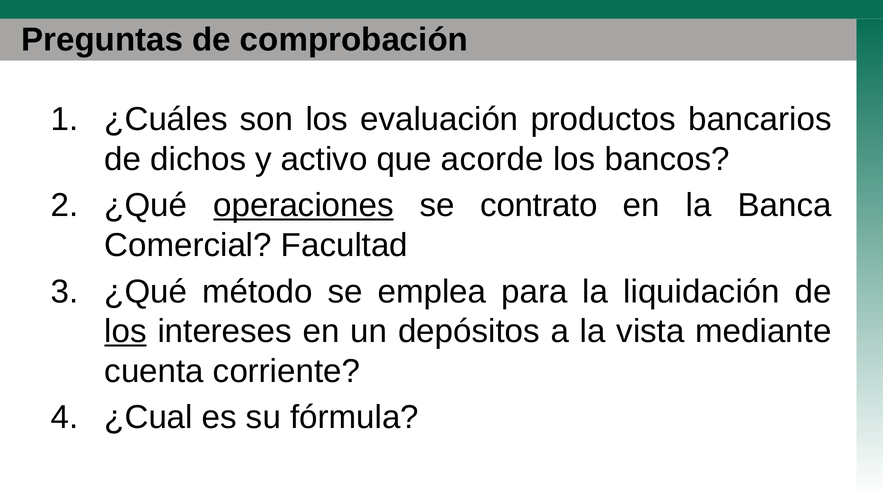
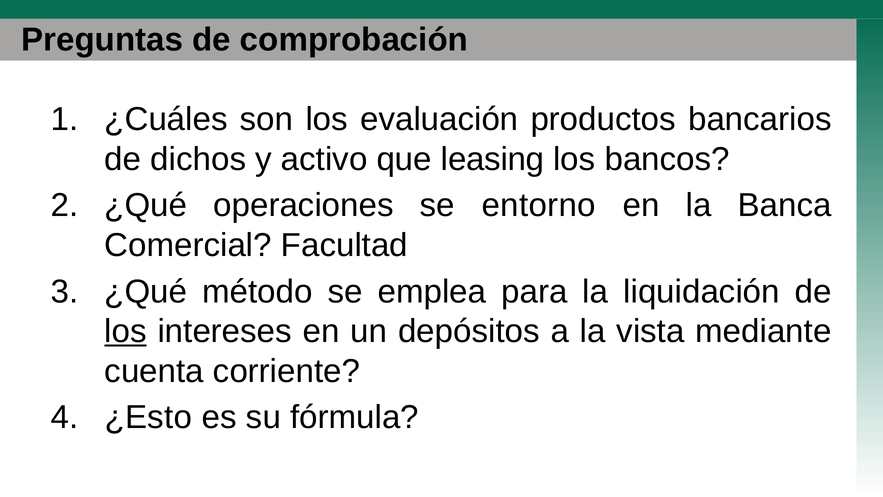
acorde: acorde -> leasing (493, 159)
operaciones underline: present -> none (303, 205)
contrato: contrato -> entorno (539, 205)
¿Cual: ¿Cual -> ¿Esto (148, 417)
